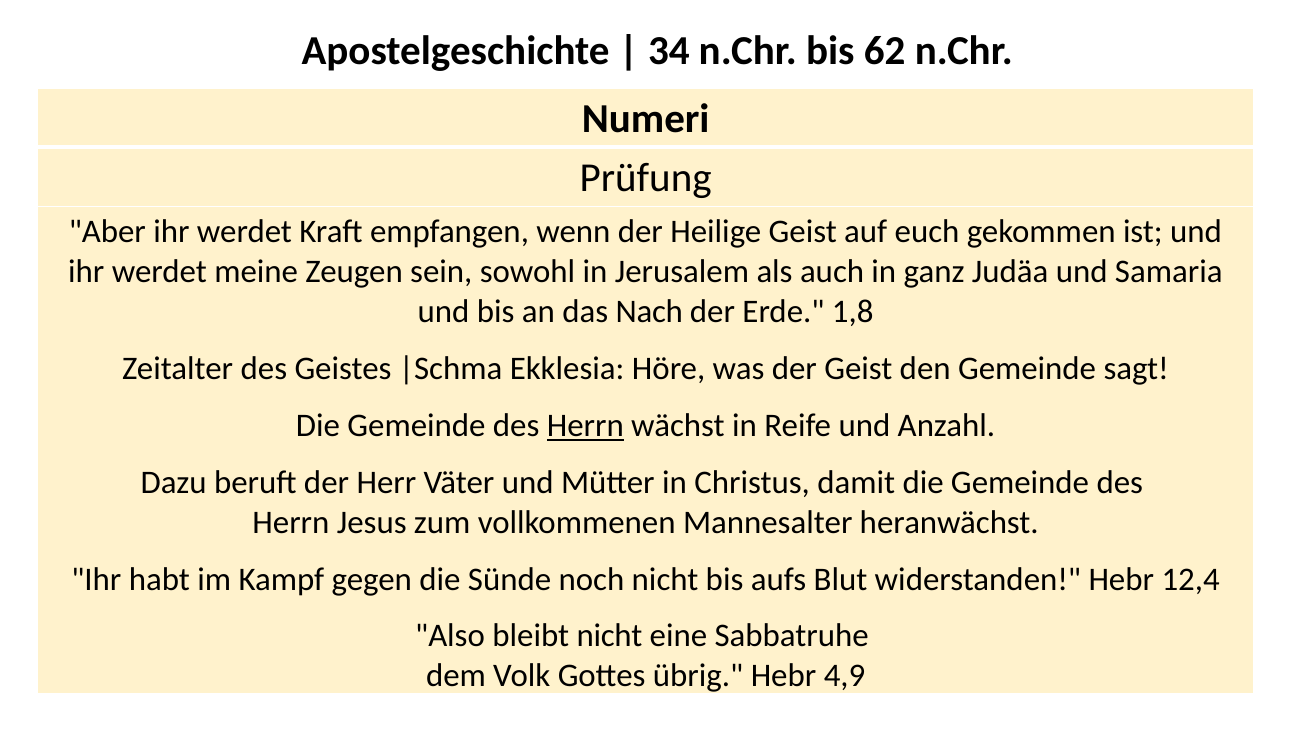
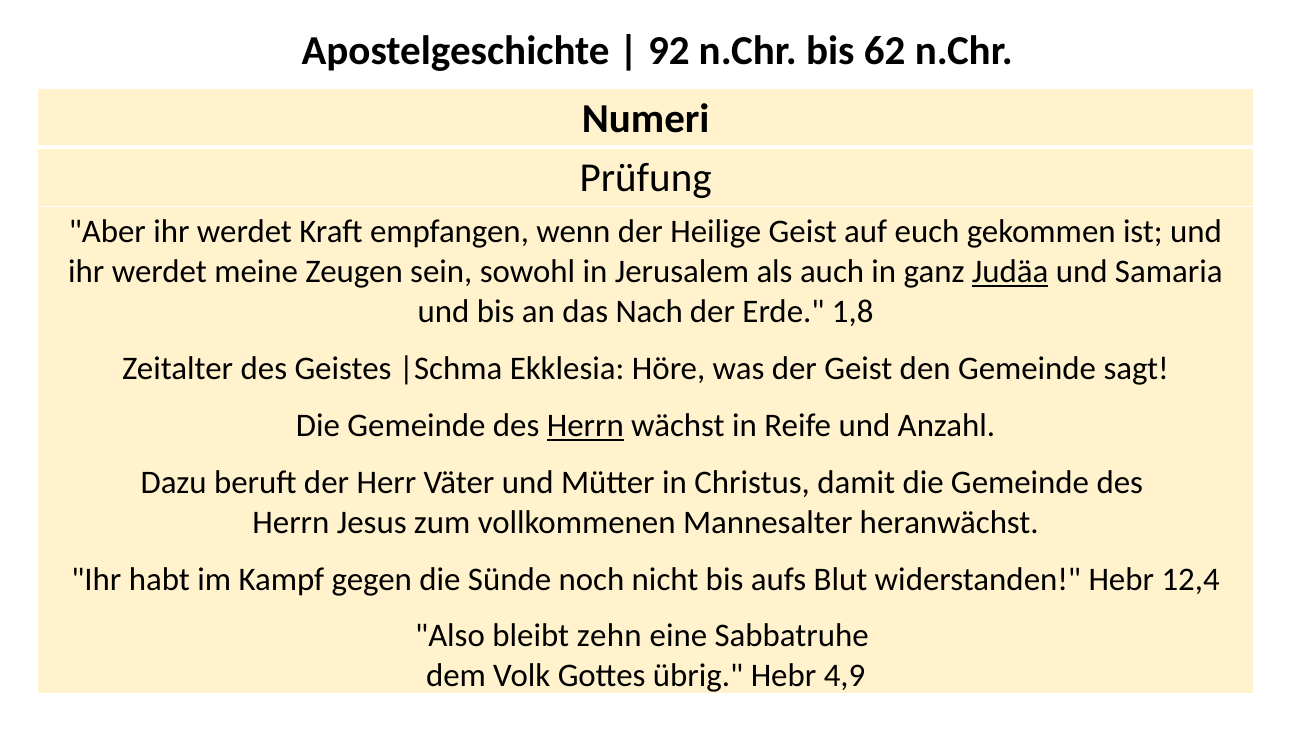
34: 34 -> 92 (669, 51)
Judäa underline: none -> present (1010, 272)
bleibt nicht: nicht -> zehn (609, 636)
